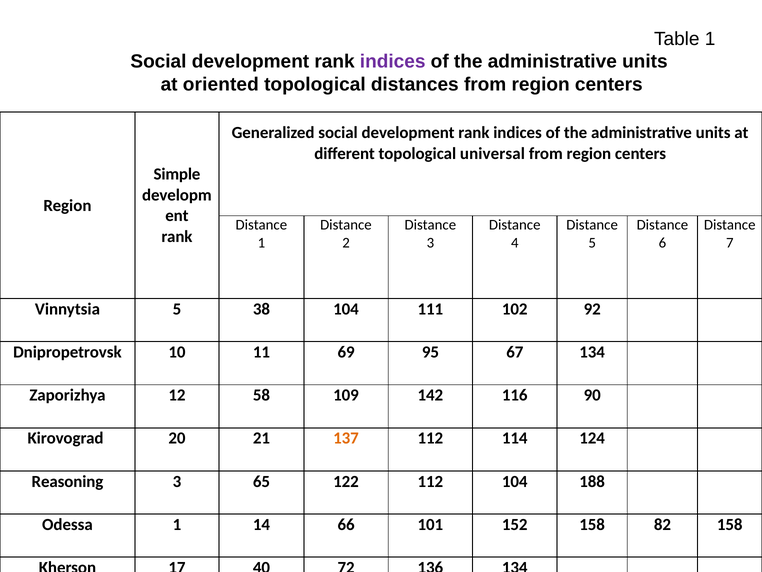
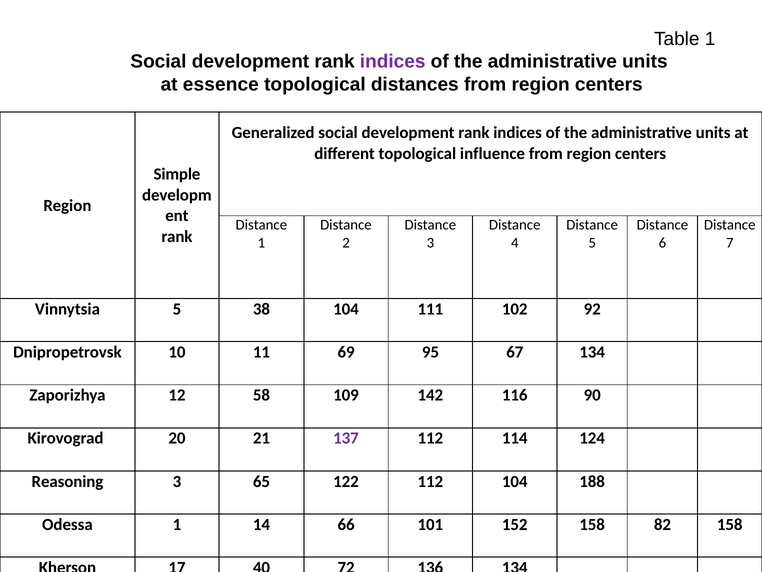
oriented: oriented -> essence (221, 84)
universal: universal -> influence (492, 153)
137 colour: orange -> purple (346, 438)
